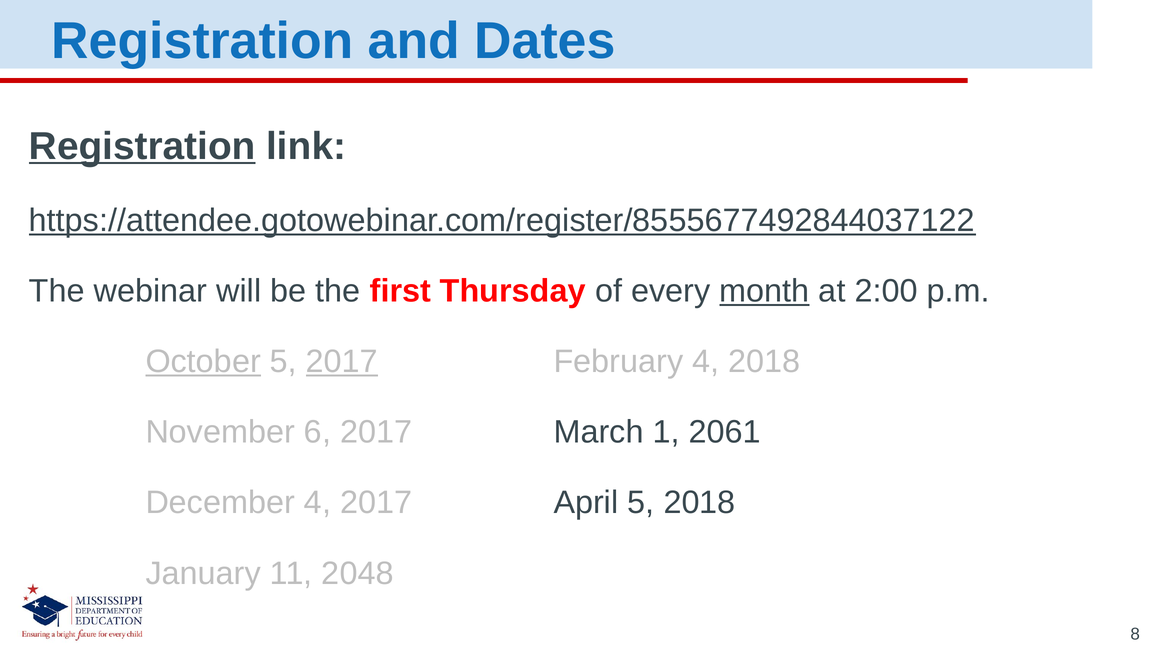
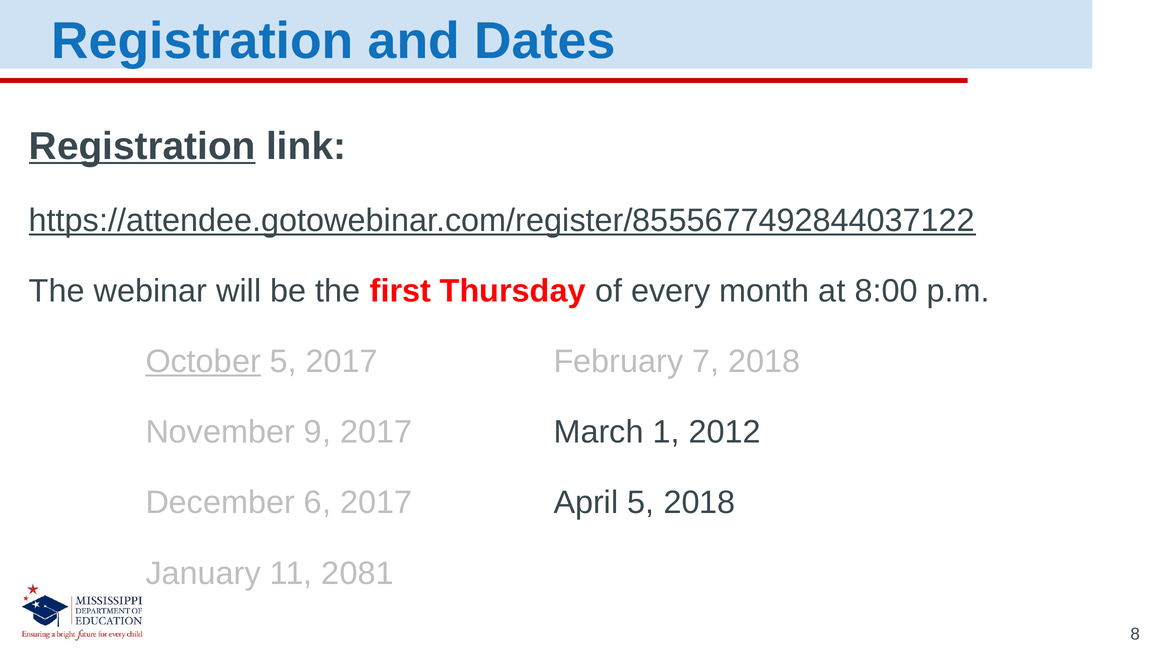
month underline: present -> none (764, 291)
2:00: 2:00 -> 8:00 (886, 291)
2017 underline: present -> none (342, 362)
February 4: 4 -> 7 (706, 362)
6: 6 -> 9 (317, 432)
2061: 2061 -> 2012 (725, 432)
December 4: 4 -> 6 (317, 503)
2048: 2048 -> 2081 (358, 573)
